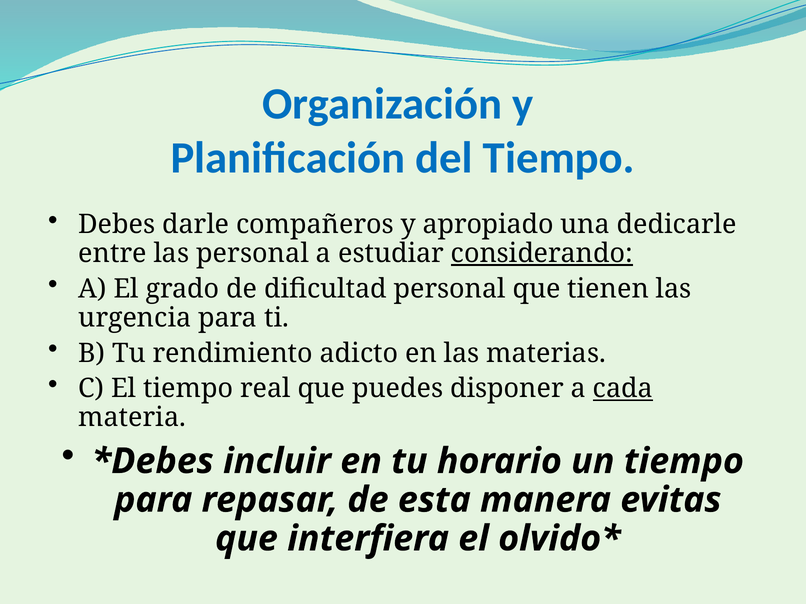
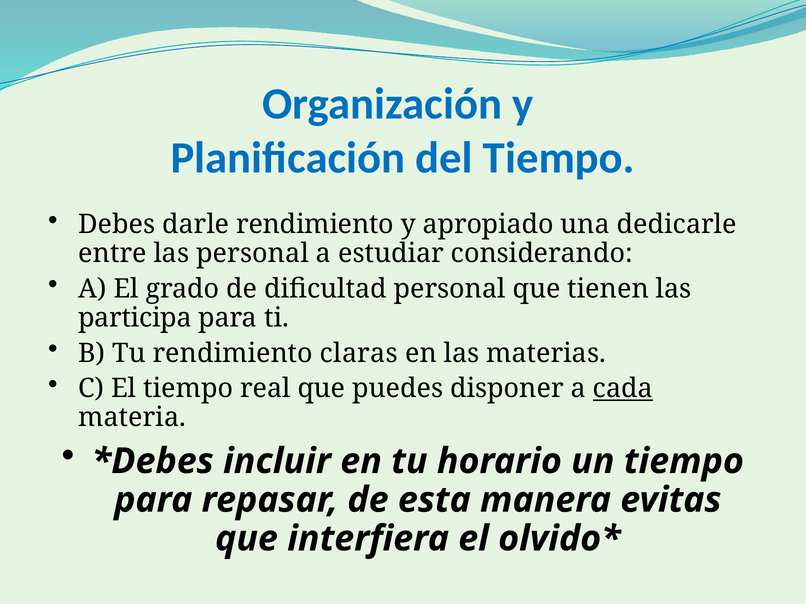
darle compañeros: compañeros -> rendimiento (315, 225)
considerando underline: present -> none (542, 254)
urgencia: urgencia -> participa (135, 318)
adicto: adicto -> claras (359, 354)
